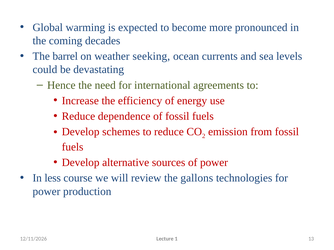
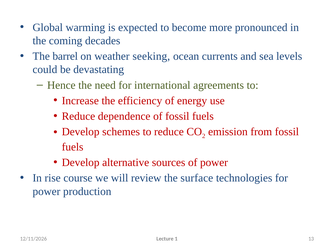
less: less -> rise (53, 178)
gallons: gallons -> surface (197, 178)
